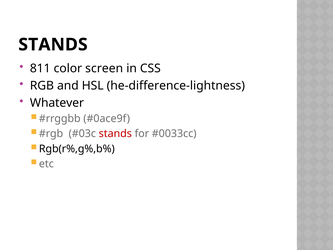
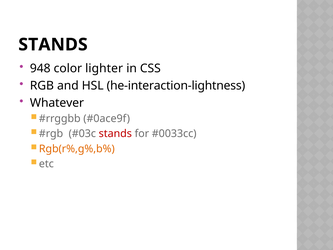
811: 811 -> 948 (40, 68)
screen: screen -> lighter (104, 68)
he-difference-lightness: he-difference-lightness -> he-interaction-lightness (176, 86)
Rgb(r%,g%,b% colour: black -> orange (77, 149)
